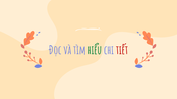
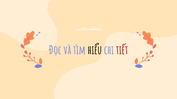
hiểu colour: green -> black (95, 51)
